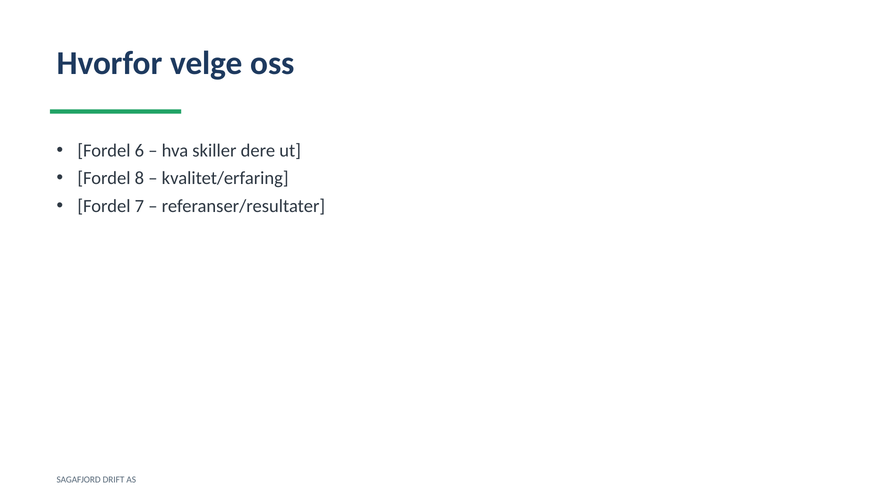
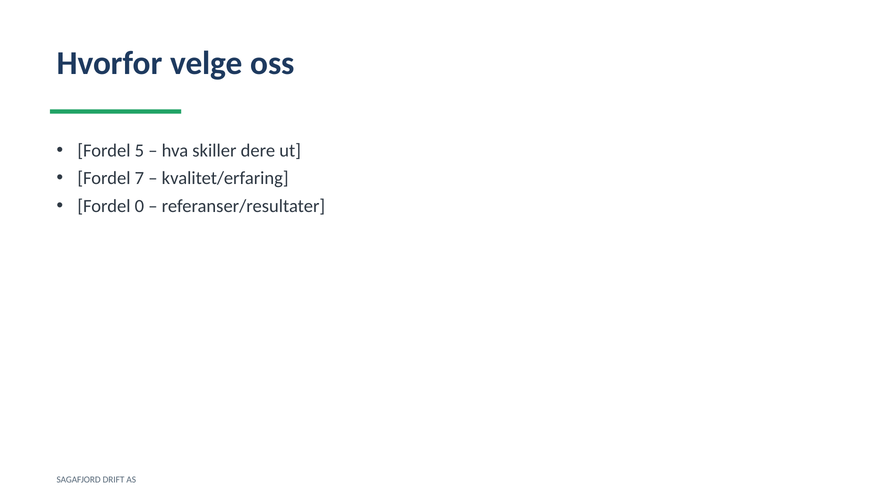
6: 6 -> 5 (139, 151)
8: 8 -> 7 (139, 178)
7: 7 -> 0 (139, 206)
